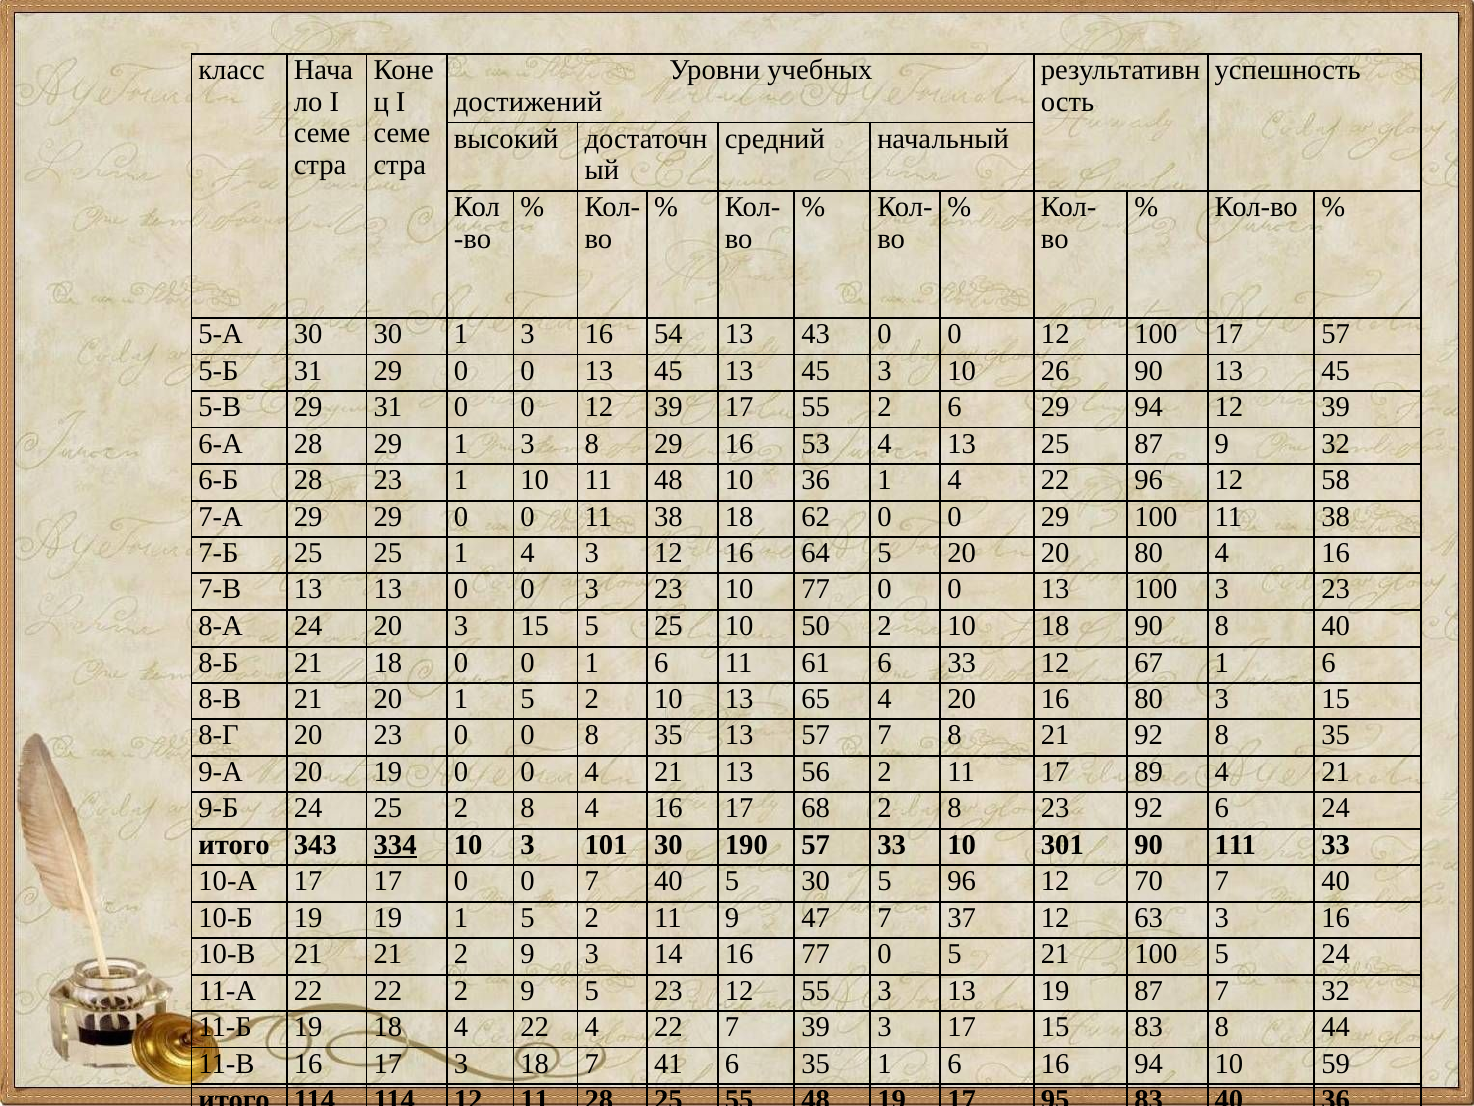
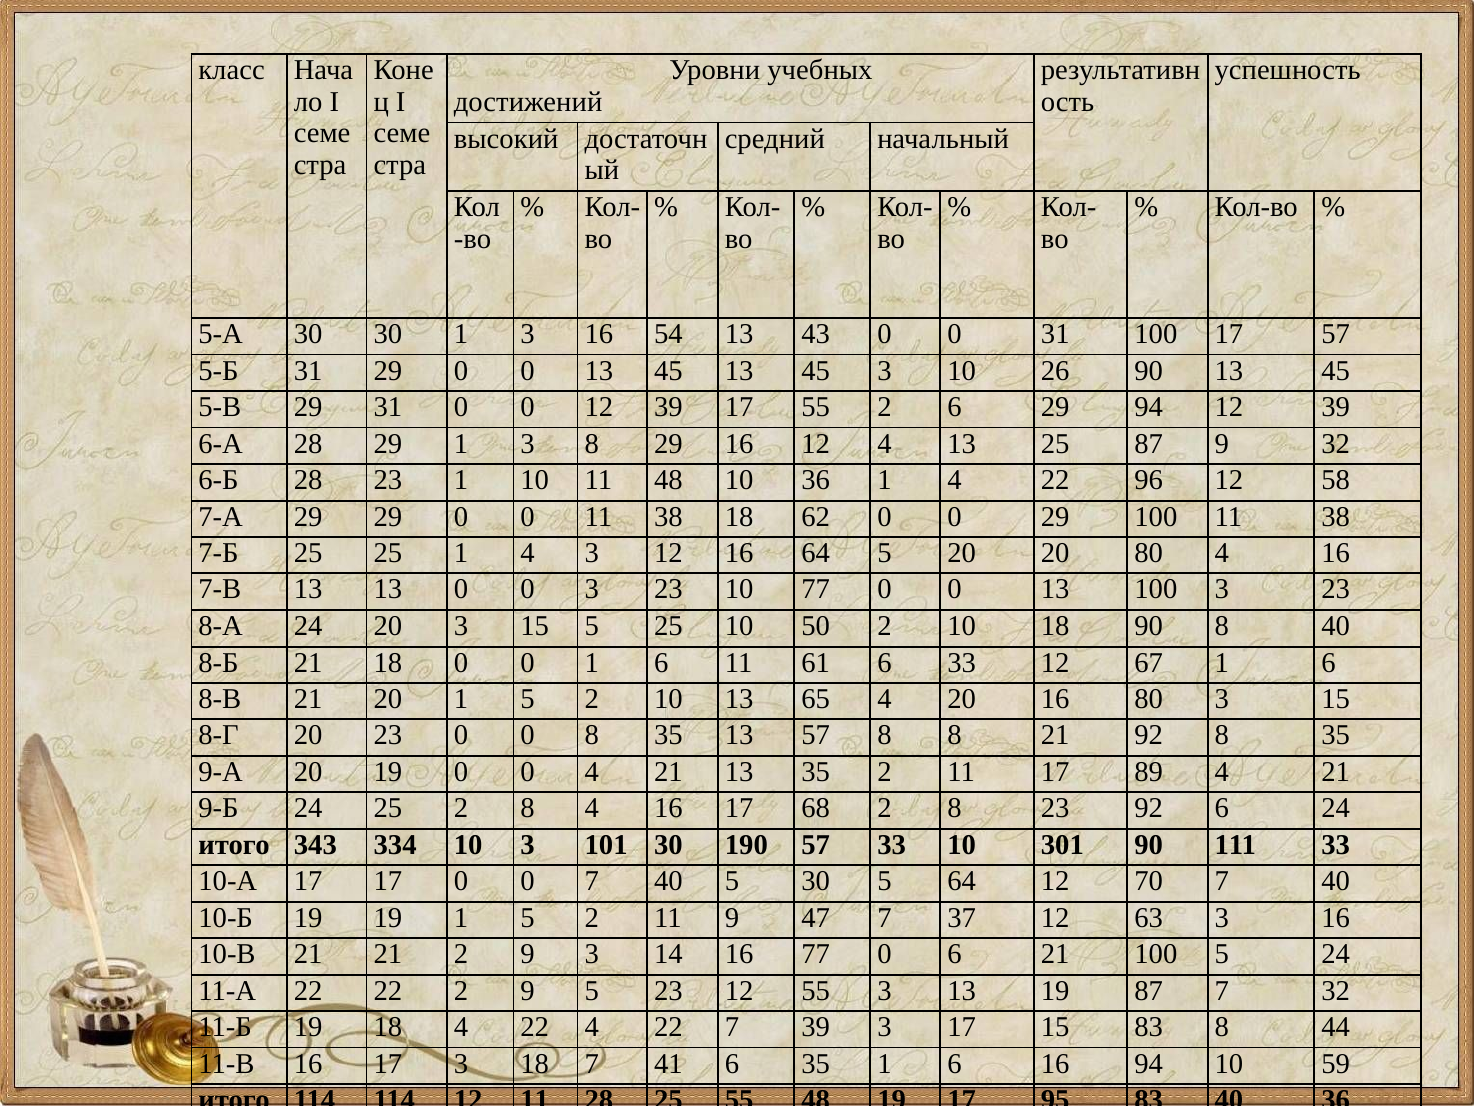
43 0 0 12: 12 -> 31 (1055, 334)
16 53: 53 -> 12 (816, 443)
57 7: 7 -> 8 (884, 735)
13 56: 56 -> 35 (816, 772)
334 underline: present -> none (395, 844)
5 96: 96 -> 64 (962, 881)
0 5: 5 -> 6 (955, 954)
